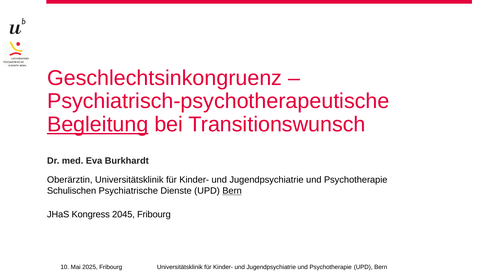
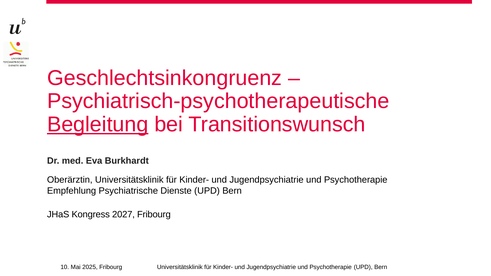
Schulischen: Schulischen -> Empfehlung (72, 191)
Bern underline: present -> none (232, 191)
2045: 2045 -> 2027 (123, 215)
